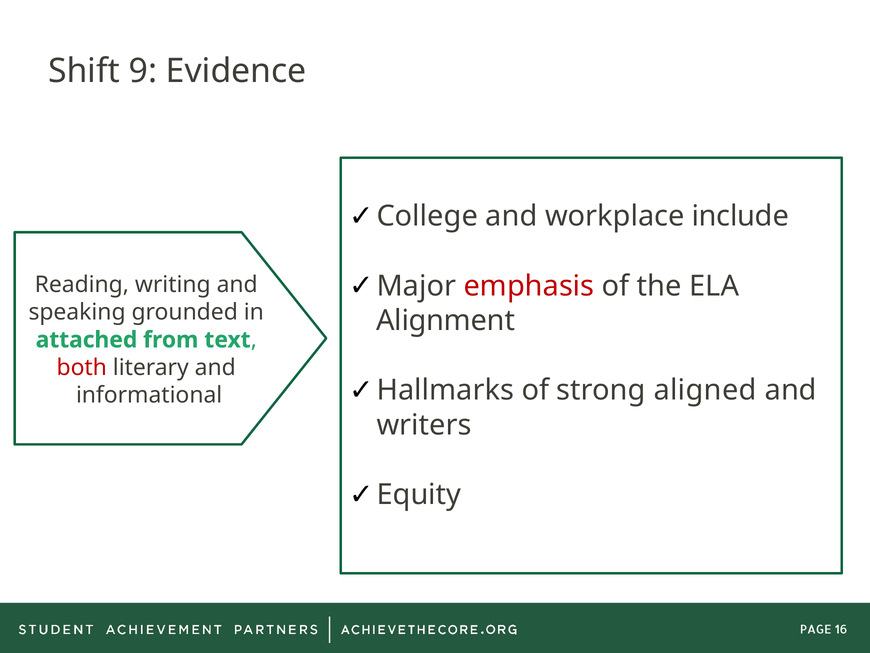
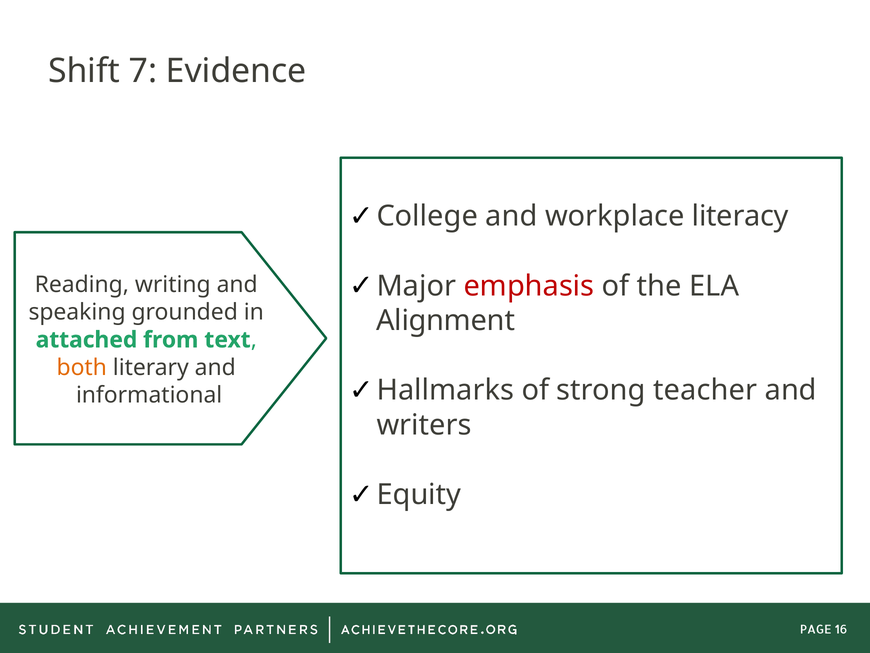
9: 9 -> 7 (143, 71)
include: include -> literacy (740, 216)
both colour: red -> orange (82, 367)
aligned: aligned -> teacher (705, 390)
